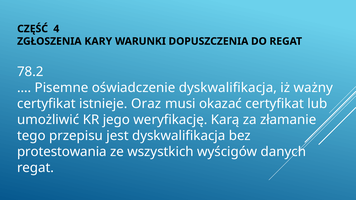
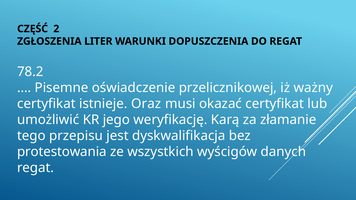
4: 4 -> 2 (56, 29)
KARY: KARY -> LITER (98, 41)
oświadczenie dyskwalifikacja: dyskwalifikacja -> przelicznikowej (228, 88)
